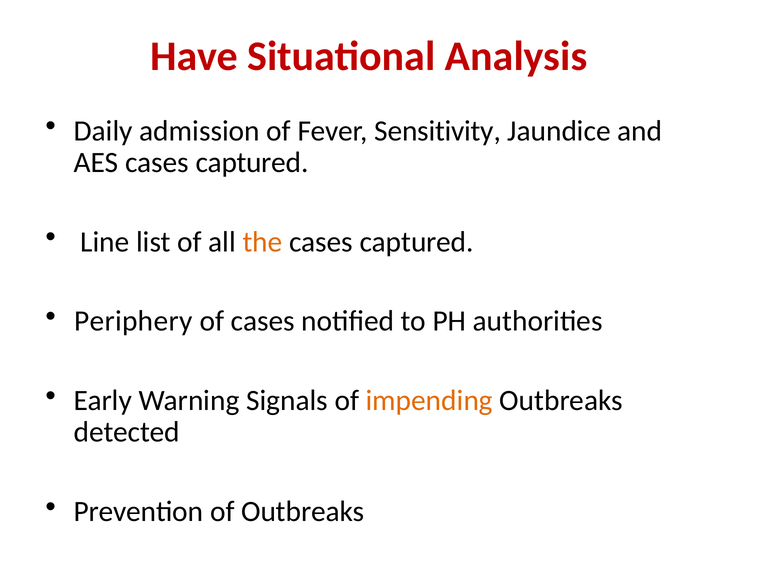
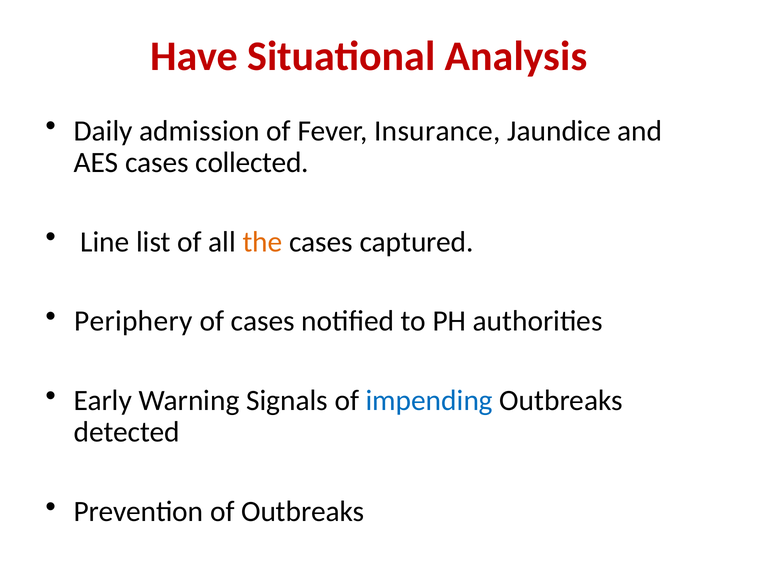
Sensitivity: Sensitivity -> Insurance (437, 131)
AES cases captured: captured -> collected (252, 163)
impending colour: orange -> blue (429, 400)
